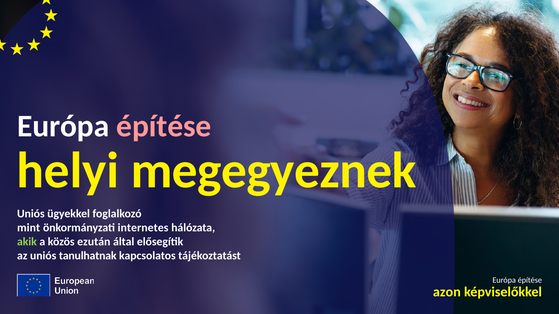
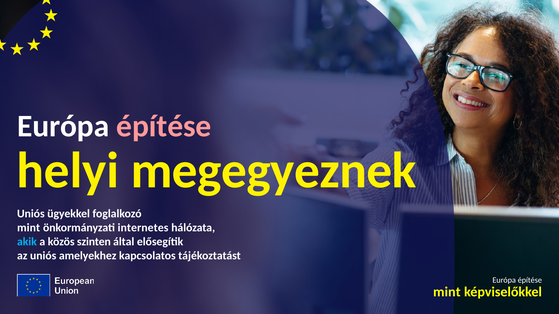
akik colour: light green -> light blue (27, 242)
ezután: ezután -> szinten (94, 242)
tanulhatnak: tanulhatnak -> amelyekhez (88, 256)
azon: azon -> mint (447, 292)
